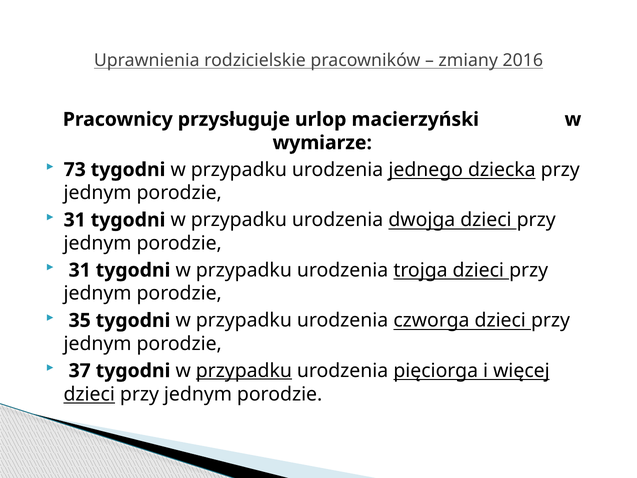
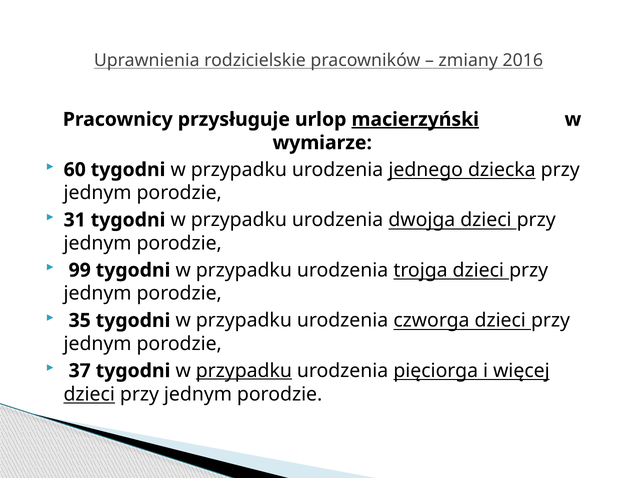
macierzyński underline: none -> present (415, 119)
73: 73 -> 60 (75, 170)
31: 31 -> 99 (80, 270)
